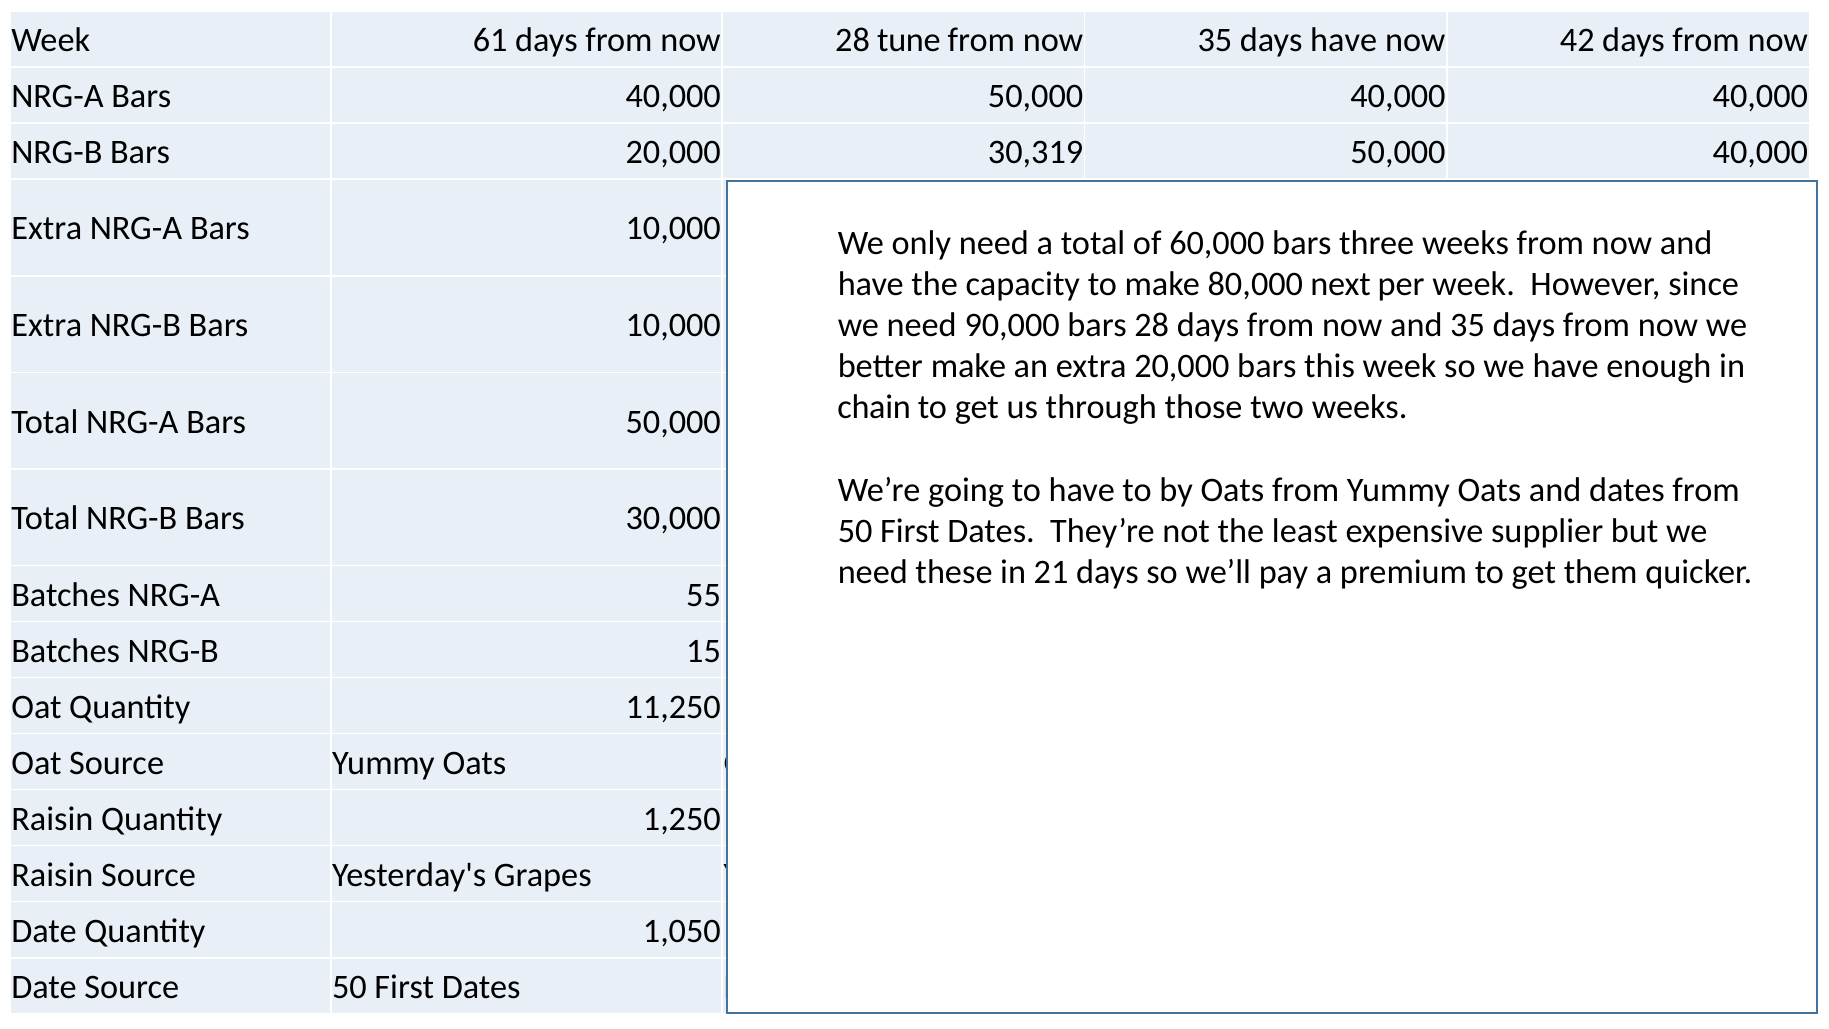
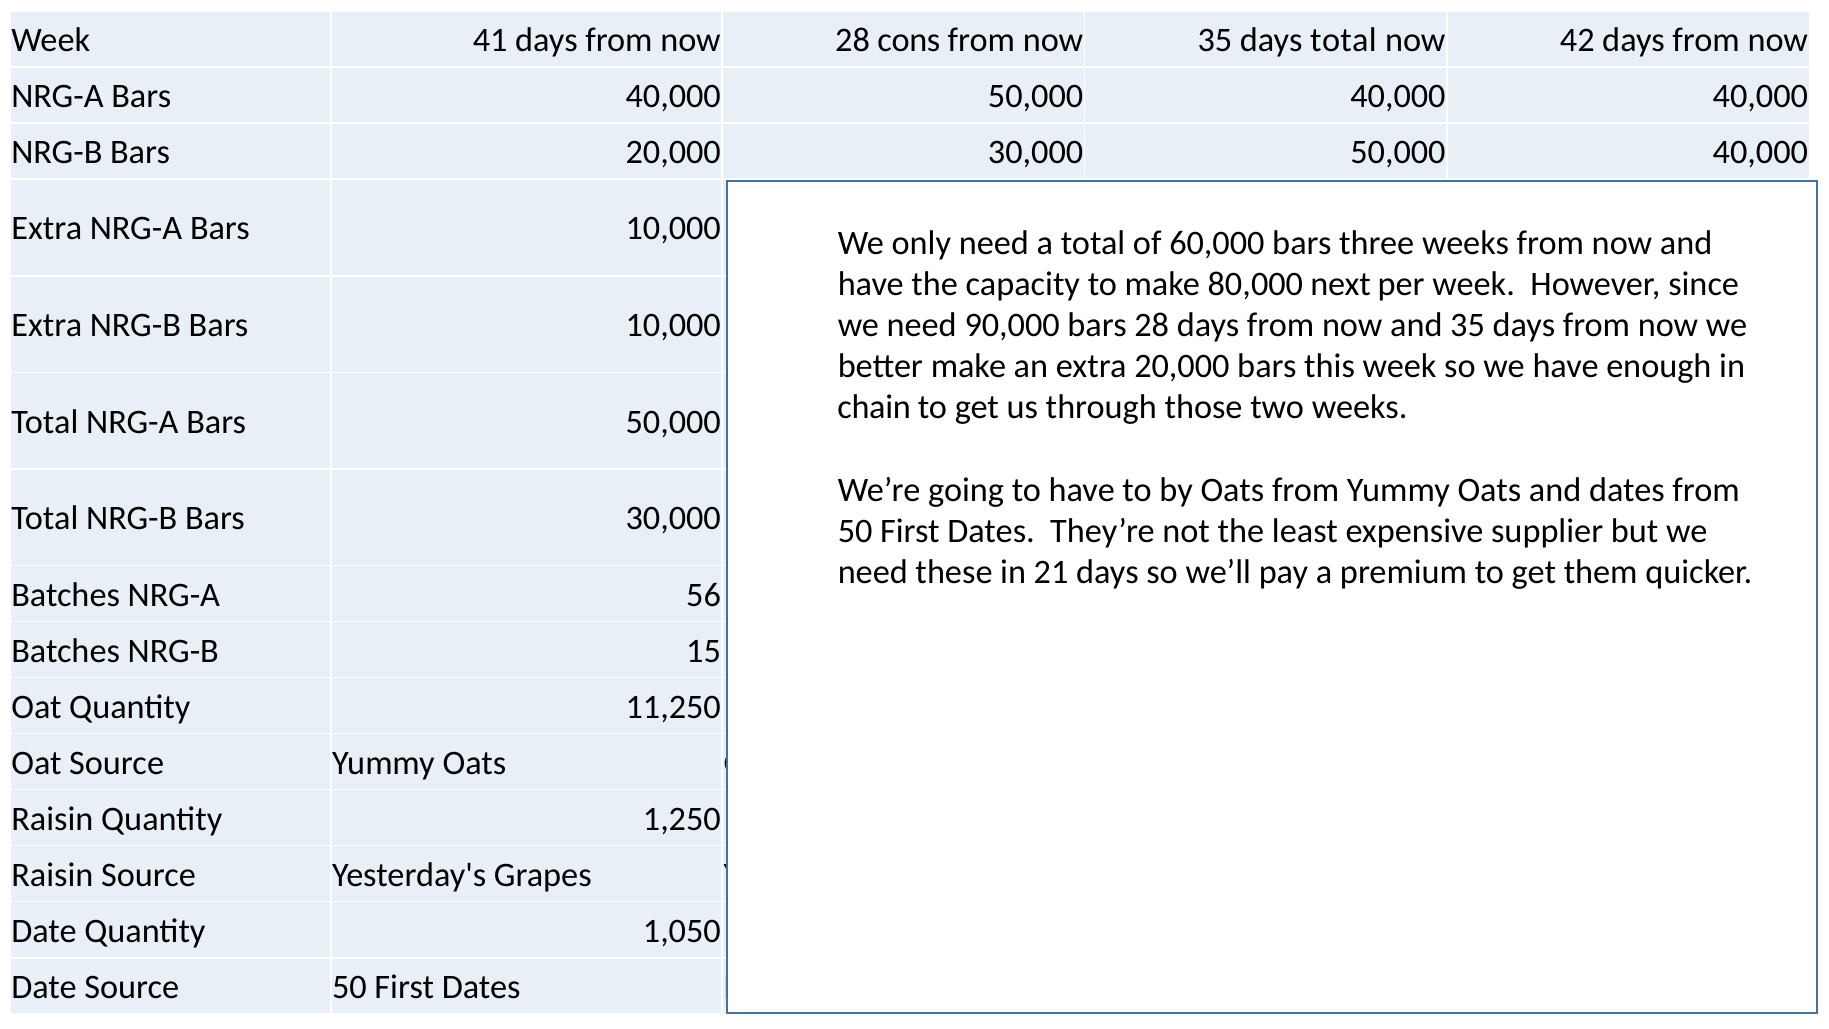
61: 61 -> 41 (490, 40)
tune: tune -> cons (909, 40)
days have: have -> total (1344, 40)
20,000 30,319: 30,319 -> 30,000 (1036, 152)
55: 55 -> 56 (704, 595)
